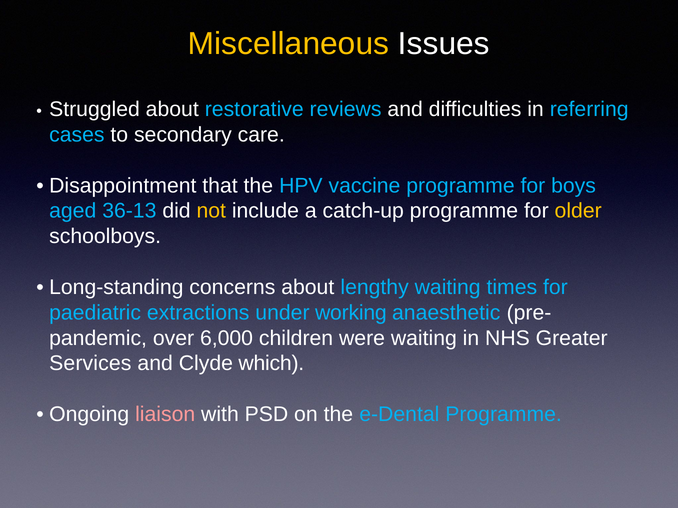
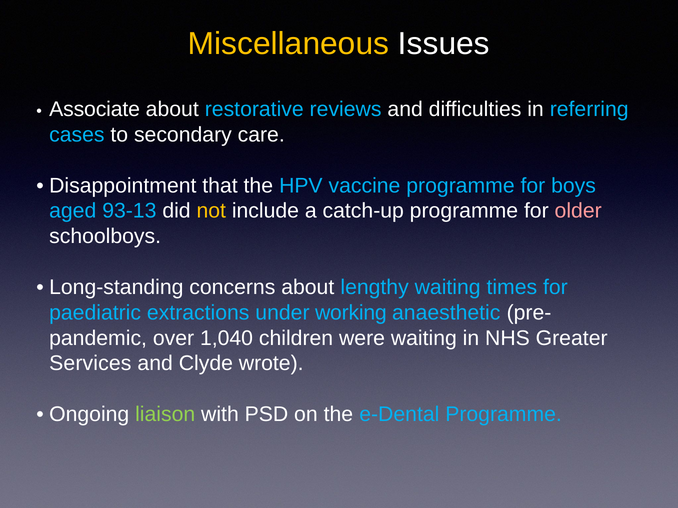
Struggled: Struggled -> Associate (95, 109)
36-13: 36-13 -> 93-13 (129, 211)
older colour: yellow -> pink (578, 211)
6,000: 6,000 -> 1,040 (227, 338)
which: which -> wrote (271, 364)
liaison colour: pink -> light green (165, 415)
